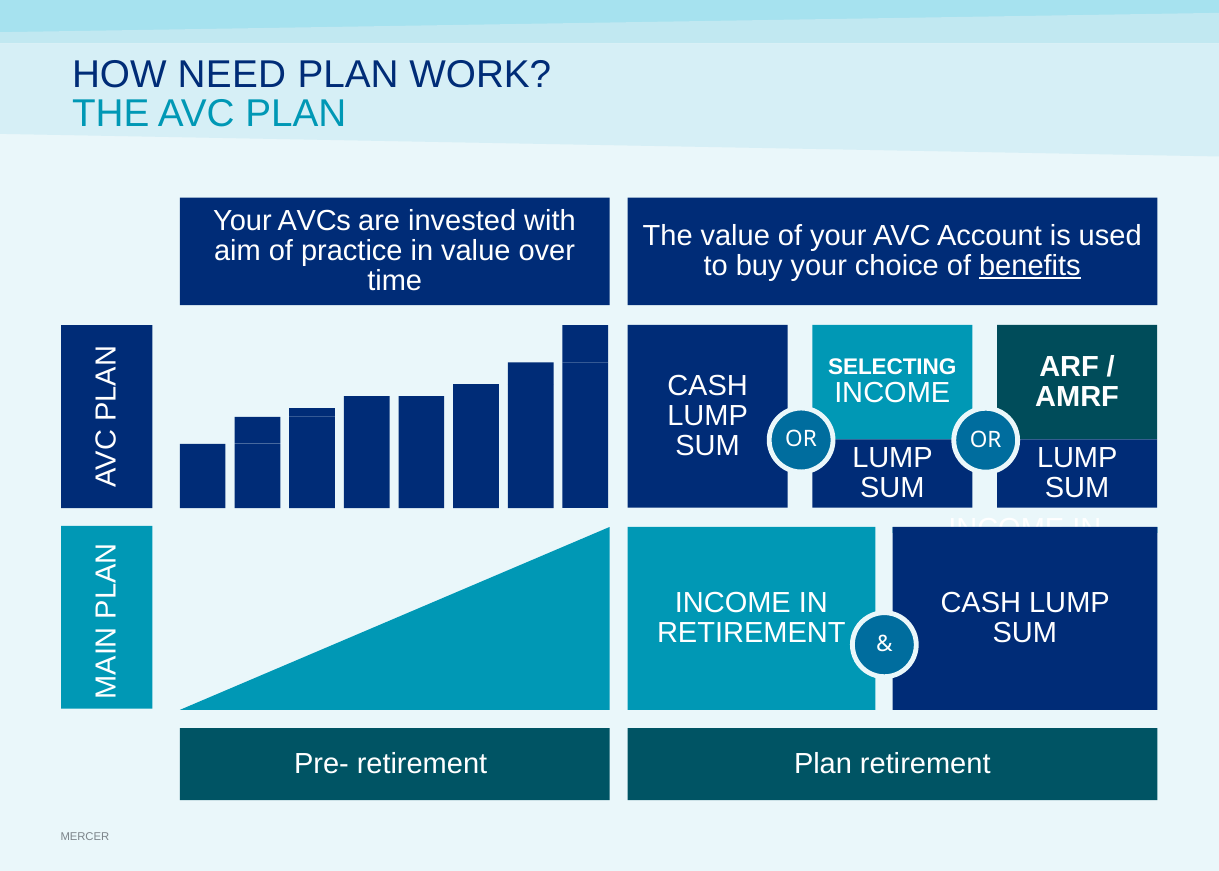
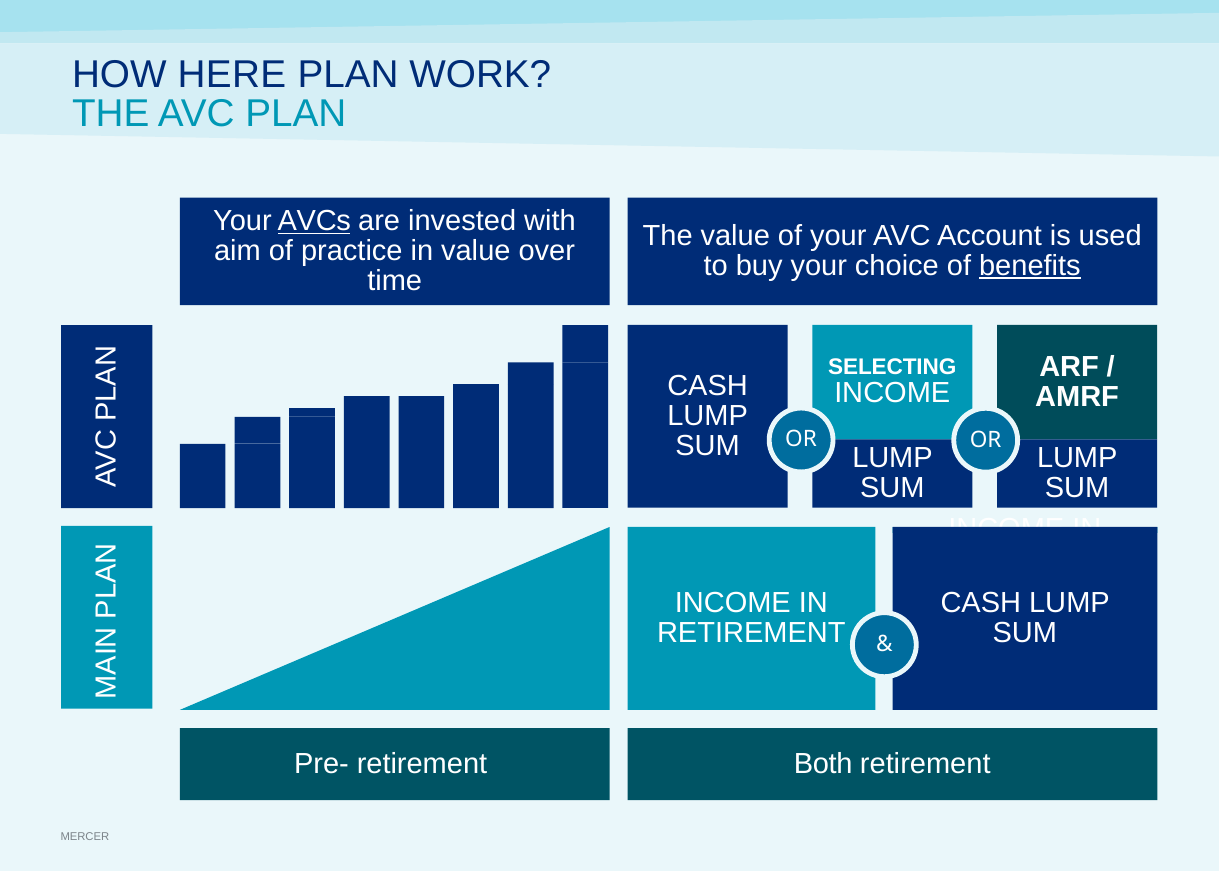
NEED: NEED -> HERE (232, 75)
AVCs underline: none -> present (314, 221)
Plan: Plan -> Both (823, 763)
